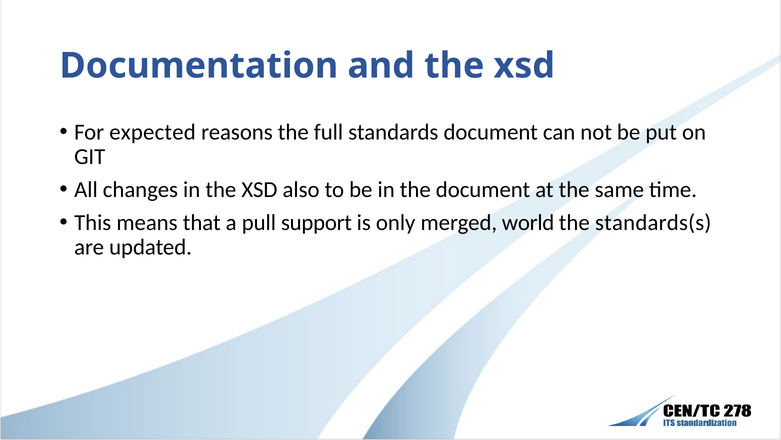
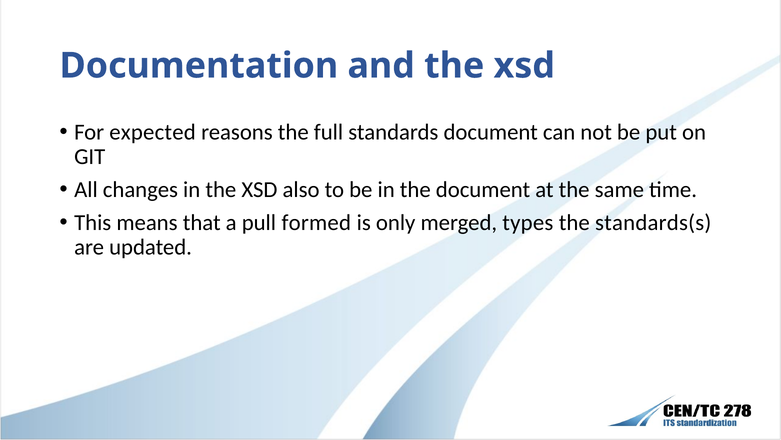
support: support -> formed (316, 222)
world: world -> types (528, 222)
